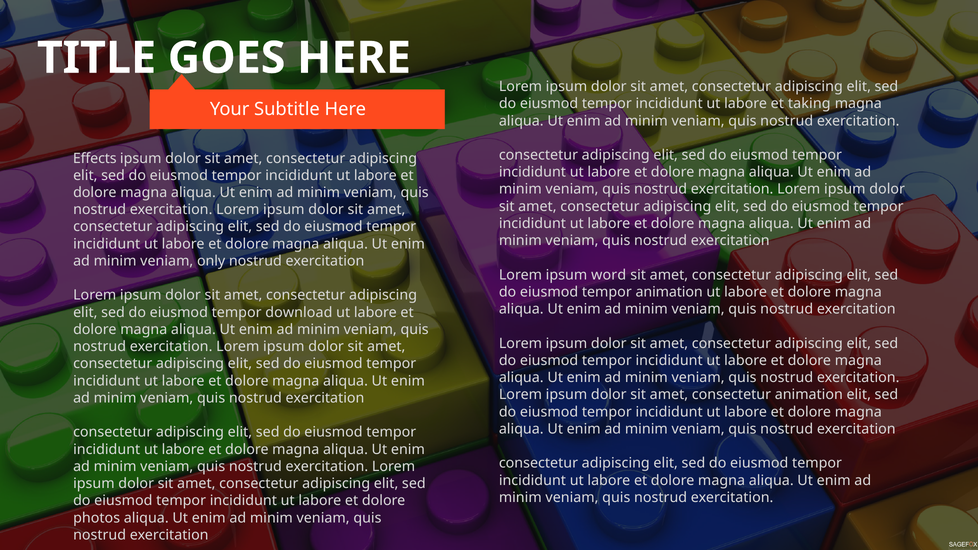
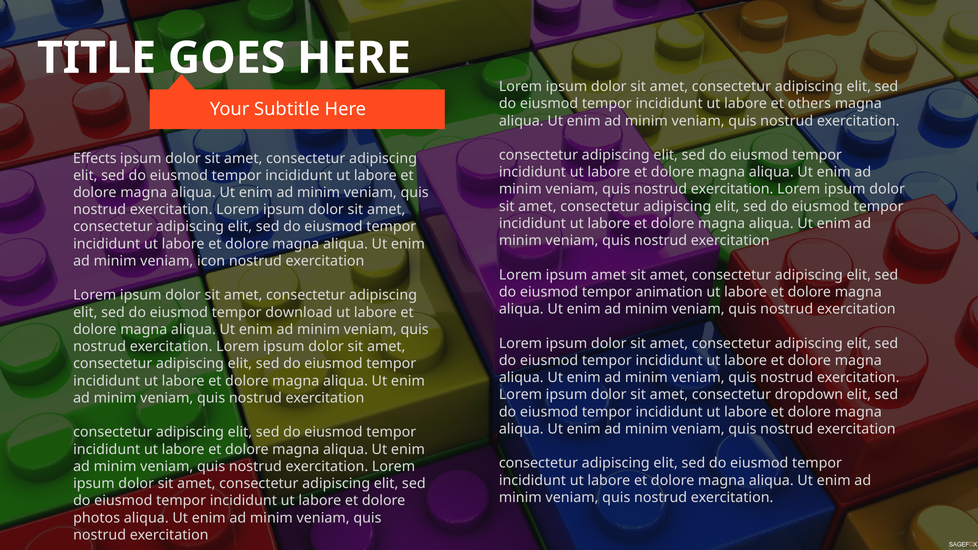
taking: taking -> others (809, 104)
only: only -> icon (211, 261)
ipsum word: word -> amet (609, 275)
consectetur animation: animation -> dropdown (809, 395)
